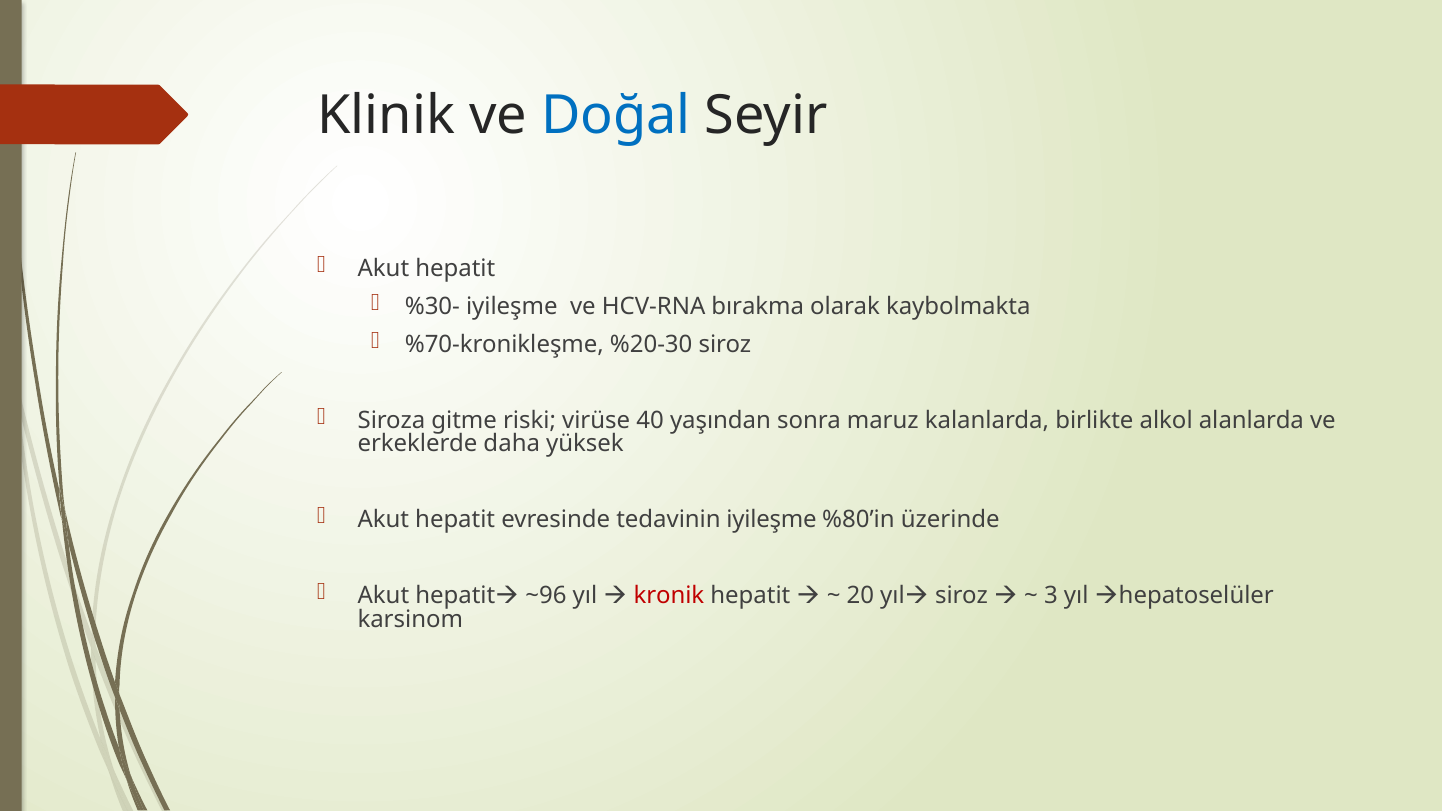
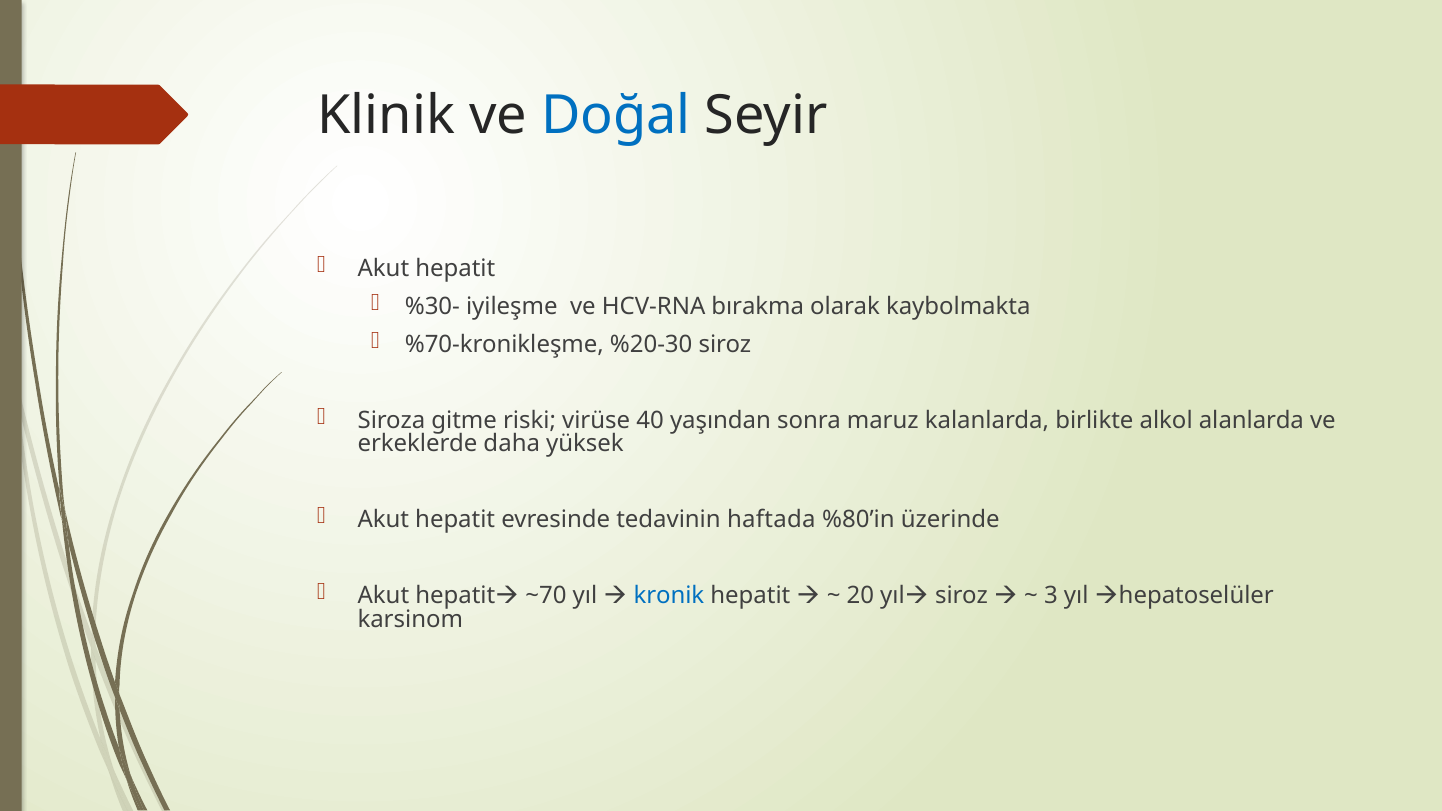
tedavinin iyileşme: iyileşme -> haftada (771, 520)
~96: ~96 -> ~70 (546, 596)
kronik colour: red -> blue (669, 596)
